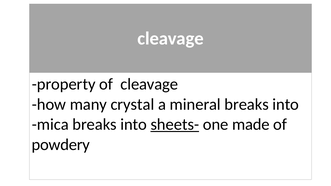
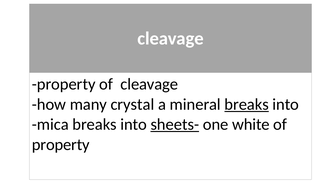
breaks underline: none -> present (247, 104)
made: made -> white (251, 125)
powdery: powdery -> property (61, 145)
